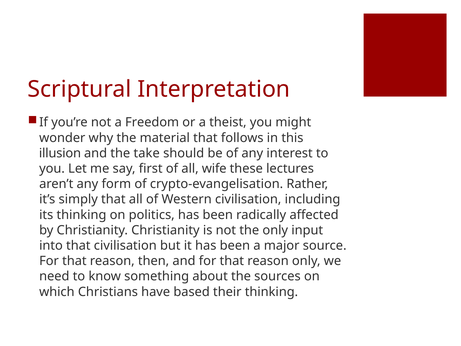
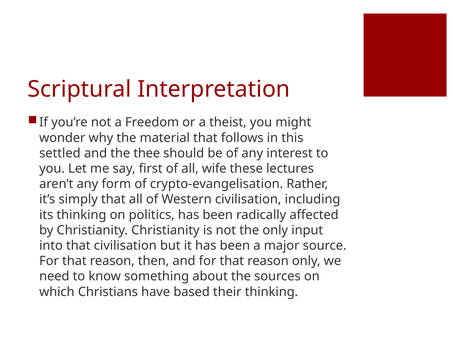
illusion: illusion -> settled (60, 153)
take: take -> thee (147, 153)
